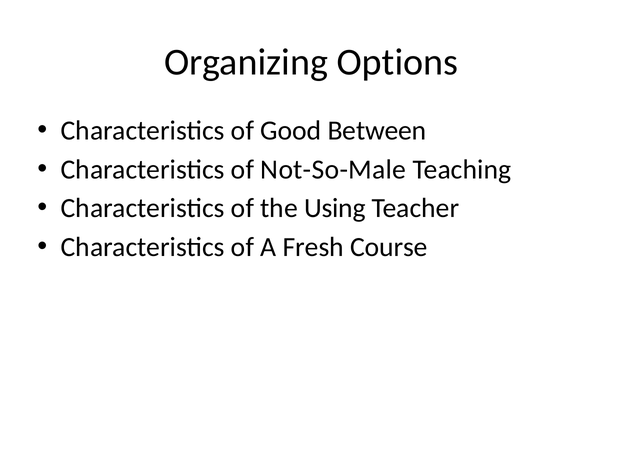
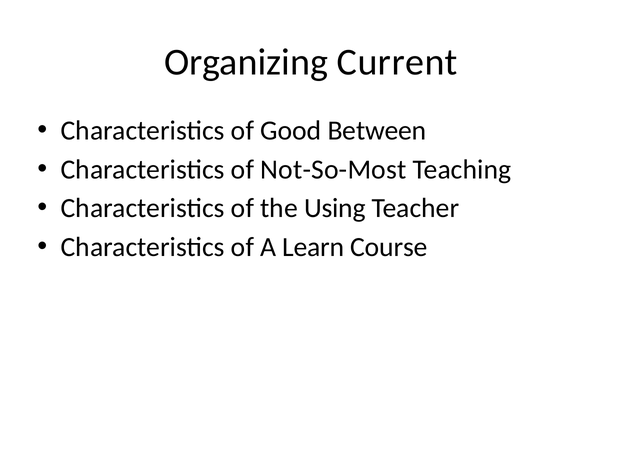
Options: Options -> Current (397, 62)
Not-So-Male: Not-So-Male -> Not-So-Most (333, 169)
Fresh: Fresh -> Learn (313, 247)
